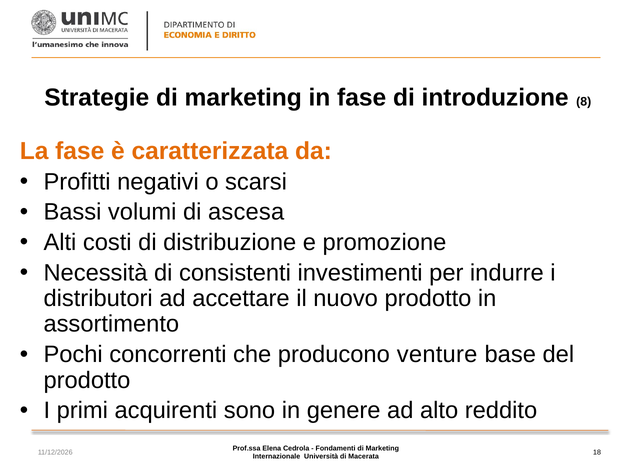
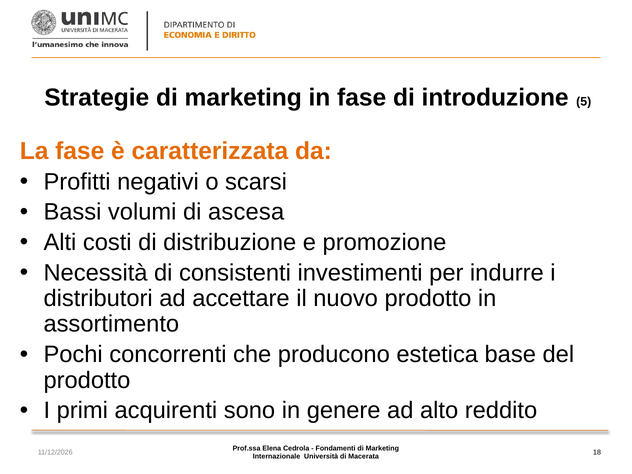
8: 8 -> 5 (584, 102)
venture: venture -> estetica (437, 355)
